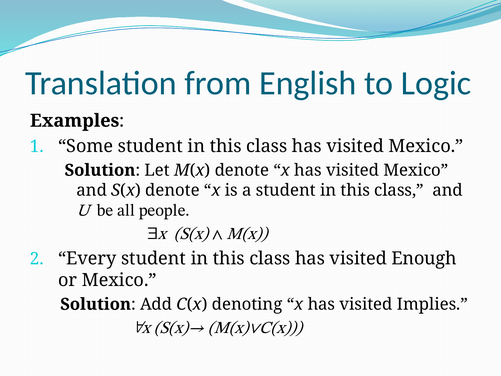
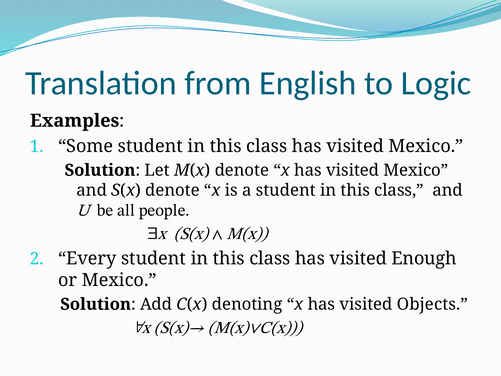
Implies: Implies -> Objects (432, 304)
